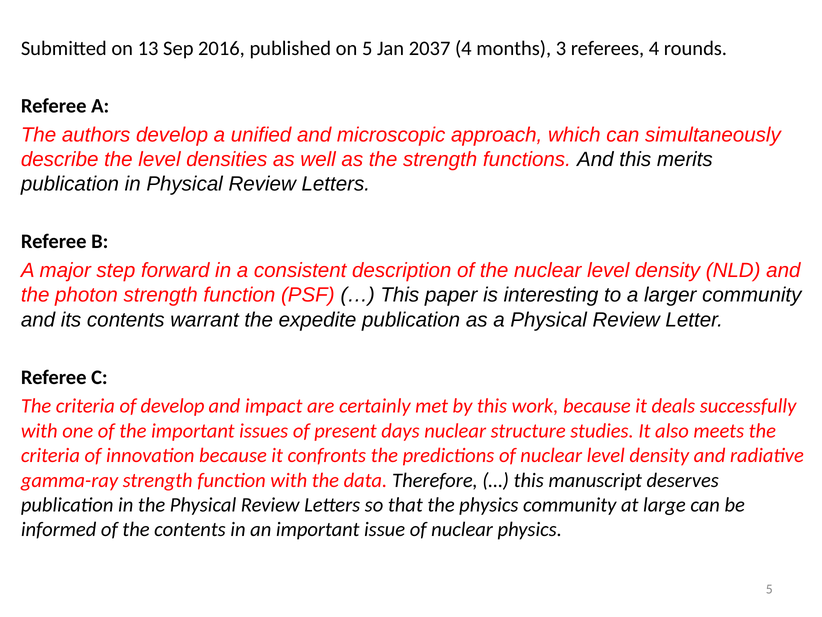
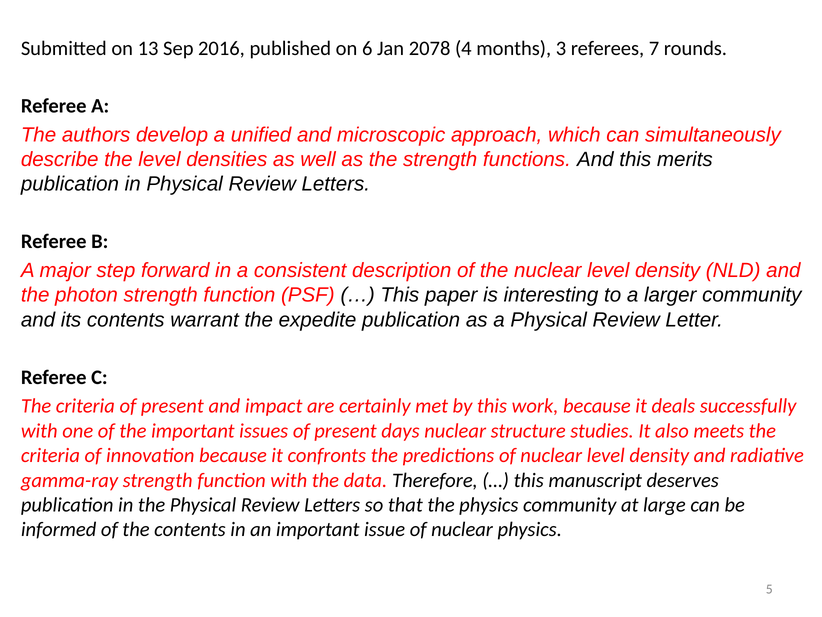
on 5: 5 -> 6 (367, 48)
2037: 2037 -> 2078 (430, 48)
referees 4: 4 -> 7 (654, 48)
criteria of develop: develop -> present (172, 406)
